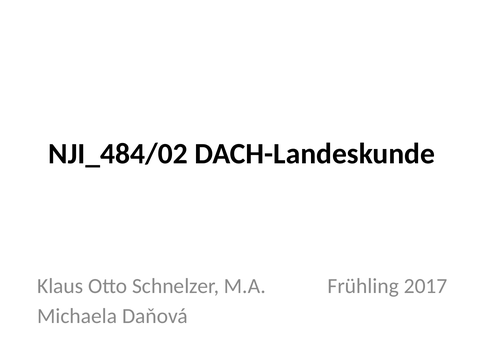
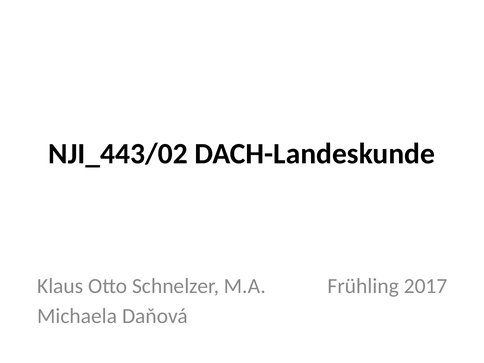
NJI_484/02: NJI_484/02 -> NJI_443/02 (118, 154)
